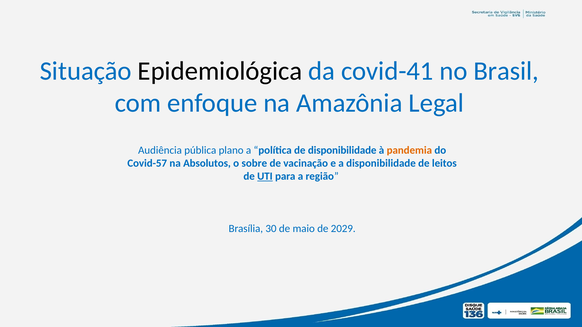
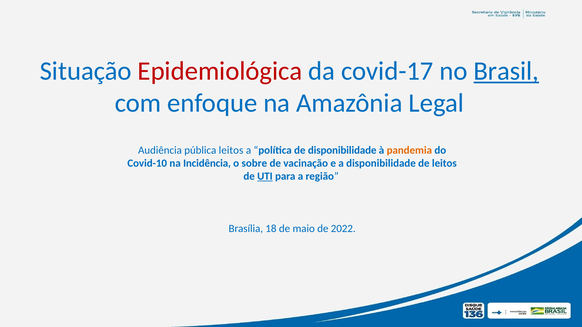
Epidemiológica colour: black -> red (220, 71)
covid-41: covid-41 -> covid-17 (387, 71)
Brasil underline: none -> present (506, 71)
pública plano: plano -> leitos (231, 150)
Covid-57: Covid-57 -> Covid-10 (147, 163)
Absolutos: Absolutos -> Incidência (207, 163)
30: 30 -> 18 (271, 229)
2029: 2029 -> 2022 (343, 229)
